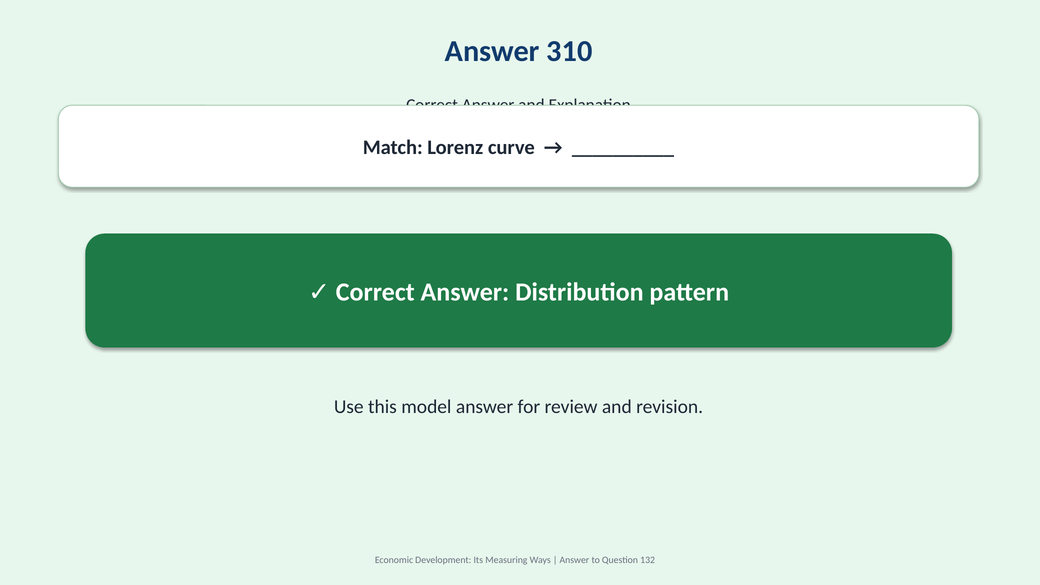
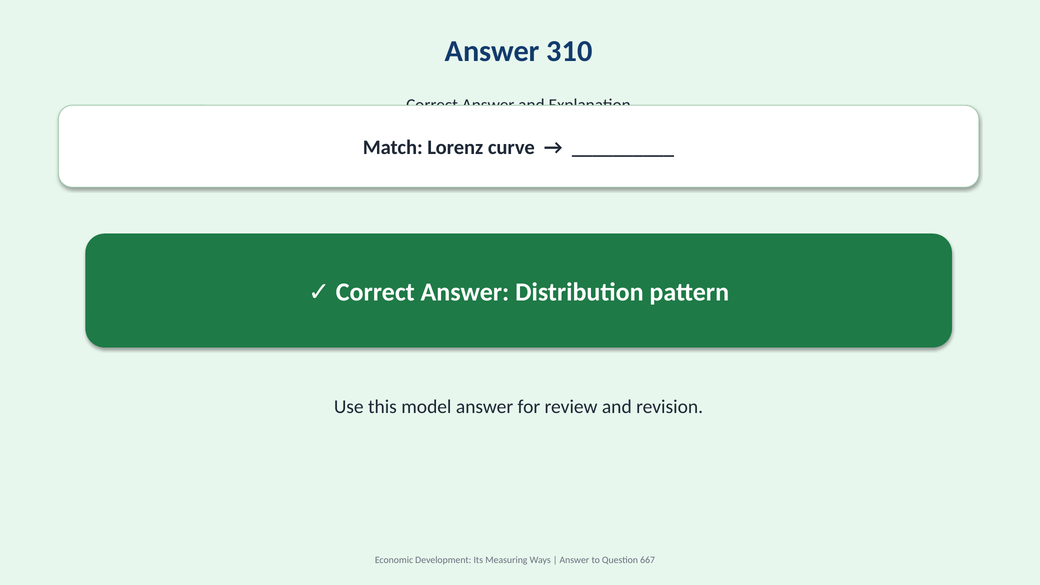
132: 132 -> 667 (648, 560)
